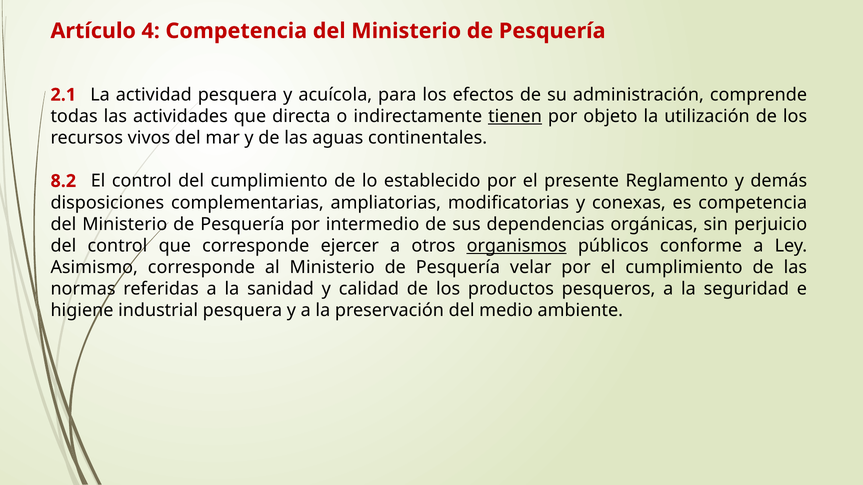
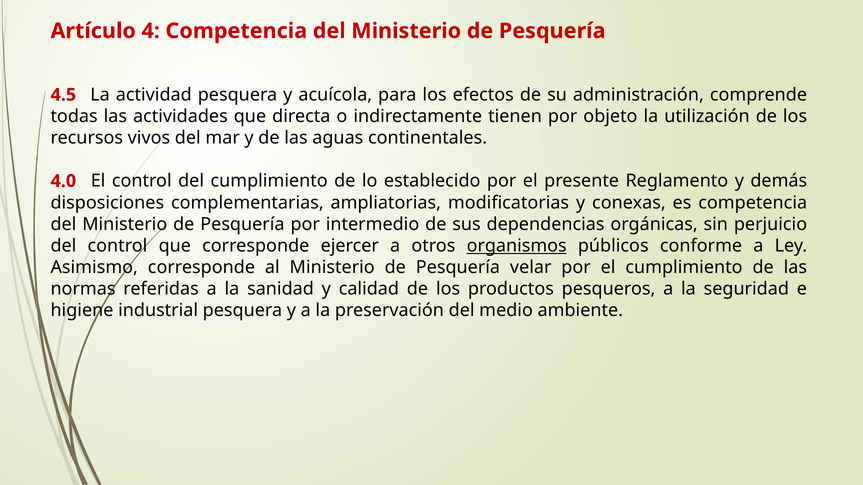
2.1: 2.1 -> 4.5 (63, 95)
tienen underline: present -> none (515, 116)
8.2: 8.2 -> 4.0 (63, 181)
